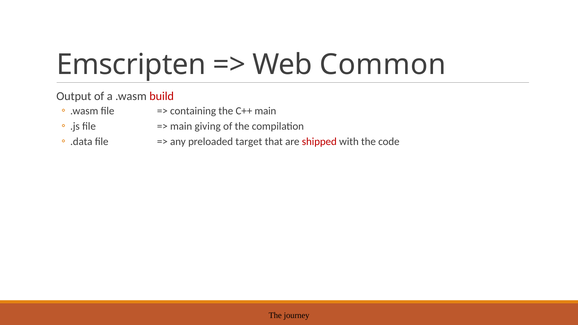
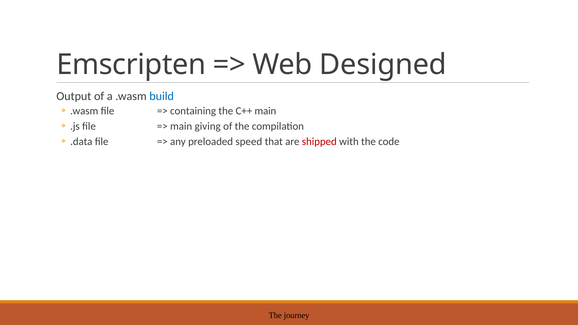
Common: Common -> Designed (383, 65)
build colour: red -> blue (162, 96)
target: target -> speed (249, 142)
